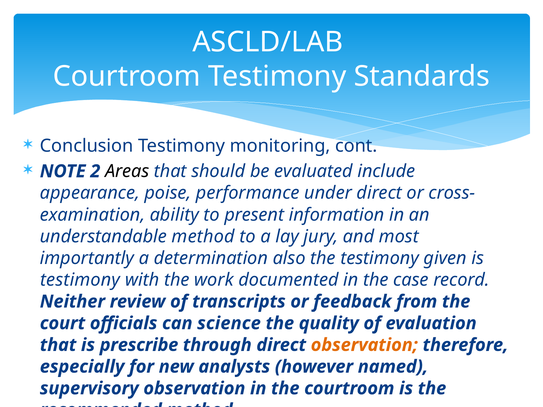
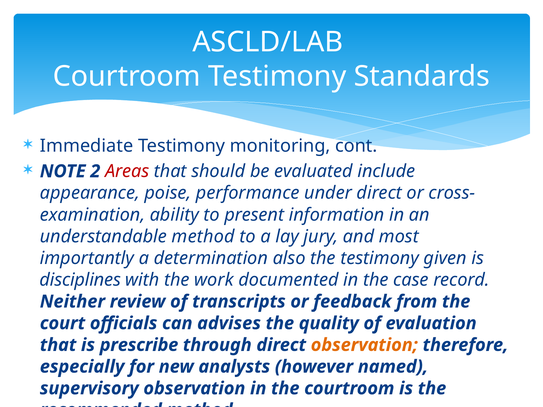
Conclusion: Conclusion -> Immediate (87, 146)
Areas colour: black -> red (127, 171)
testimony: testimony -> disciplines (80, 280)
science: science -> advises (229, 323)
